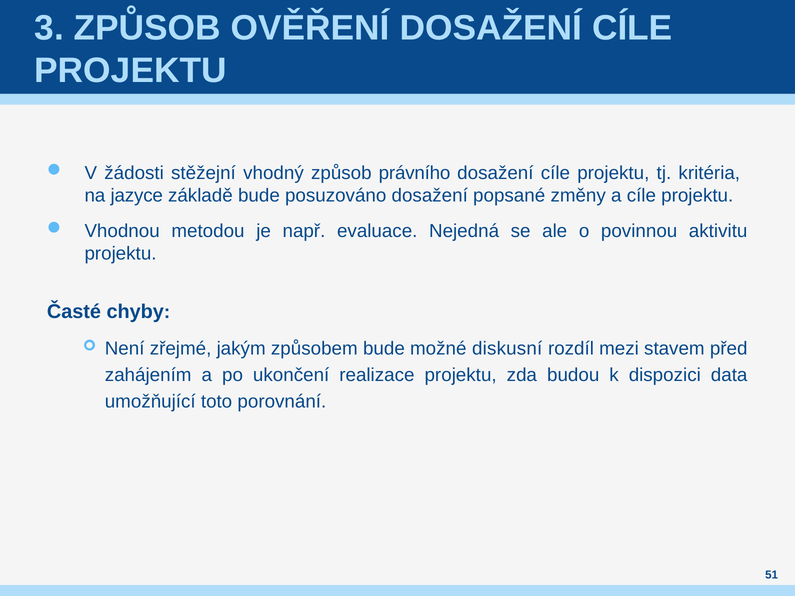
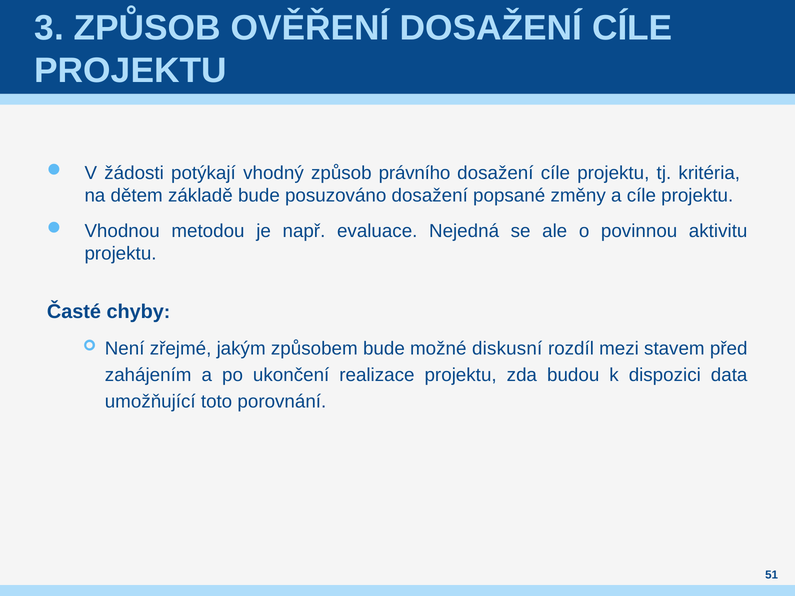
stěžejní: stěžejní -> potýkají (203, 173)
jazyce: jazyce -> dětem (137, 196)
